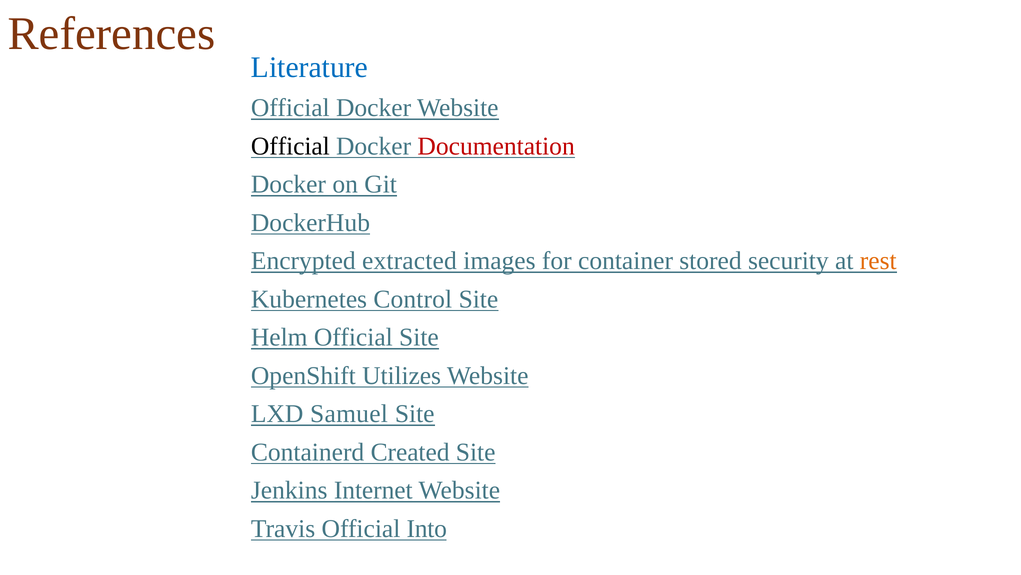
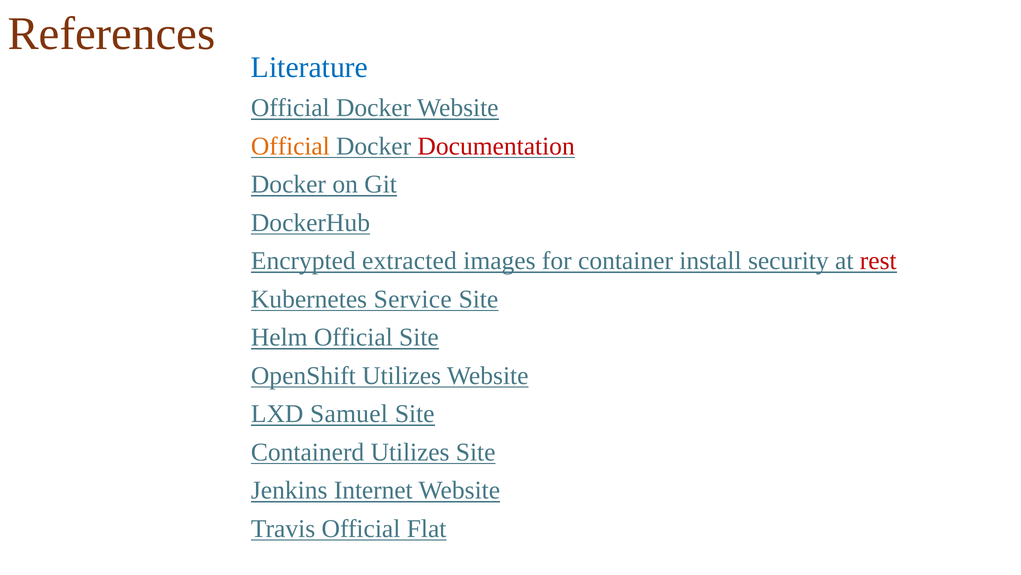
Official colour: black -> orange (290, 146)
stored: stored -> install (710, 261)
rest colour: orange -> red (878, 261)
Control: Control -> Service (413, 299)
Containerd Created: Created -> Utilizes (410, 452)
Official Into: Into -> Flat (427, 528)
